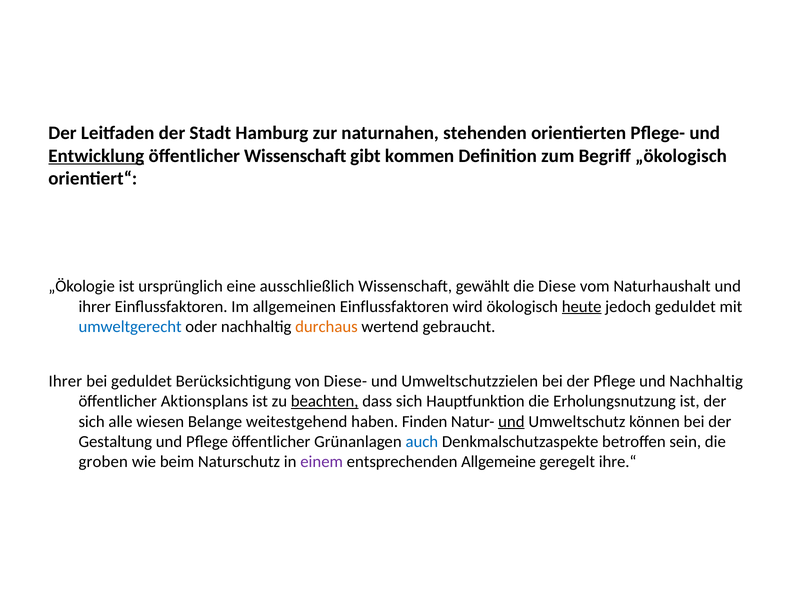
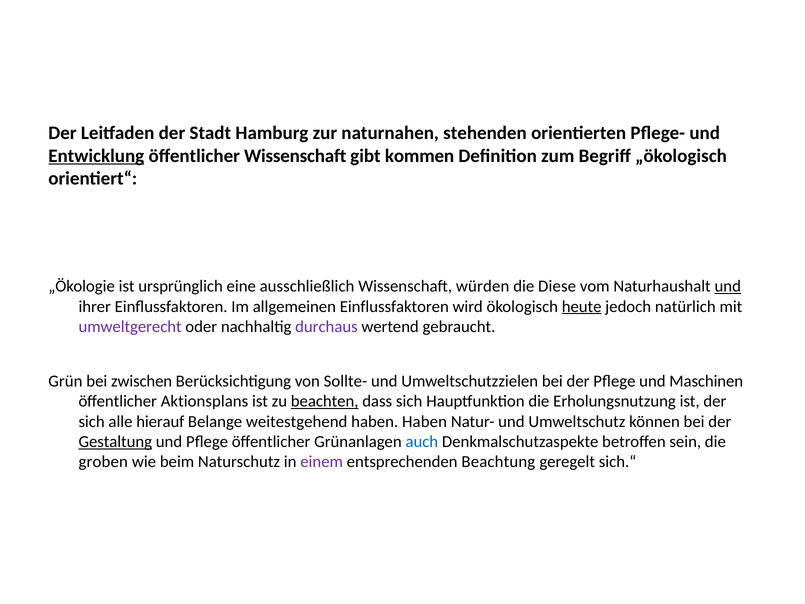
gewählt: gewählt -> würden (483, 286)
und underline: none -> present (728, 286)
jedoch geduldet: geduldet -> natürlich (685, 306)
umweltgerecht colour: blue -> purple (130, 326)
durchaus colour: orange -> purple (326, 326)
Ihrer: Ihrer -> Grün (65, 381)
bei geduldet: geduldet -> zwischen (142, 381)
Diese-: Diese- -> Sollte- (345, 381)
und Nachhaltig: Nachhaltig -> Maschinen (706, 381)
wiesen: wiesen -> hierauf (160, 421)
haben Finden: Finden -> Haben (425, 421)
und underline: present -> none (511, 421)
Gestaltung underline: none -> present (115, 441)
Allgemeine: Allgemeine -> Beachtung (498, 462)
ihre.“: ihre.“ -> sich.“ (618, 462)
